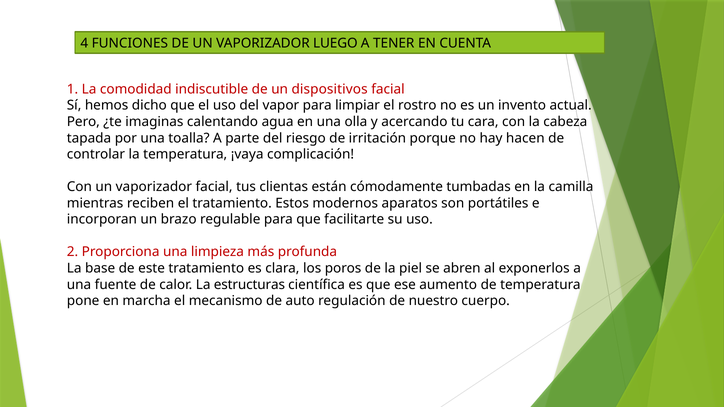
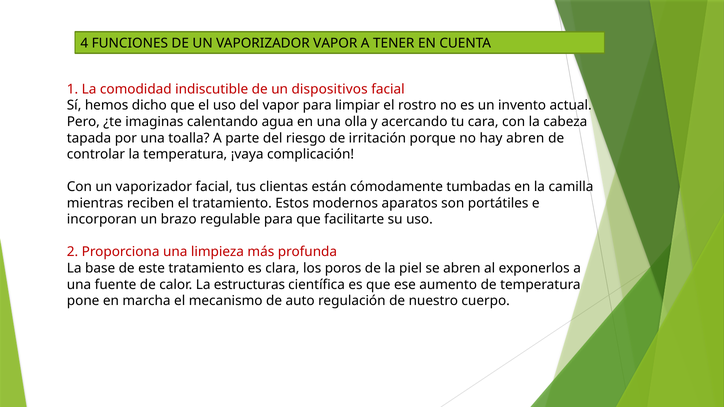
VAPORIZADOR LUEGO: LUEGO -> VAPOR (335, 43)
hay hacen: hacen -> abren (525, 138)
